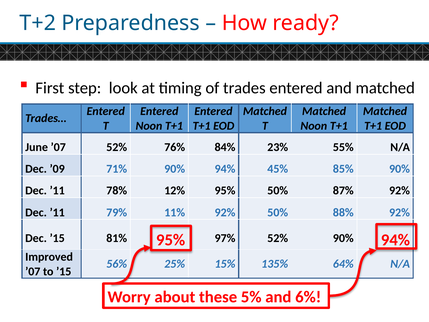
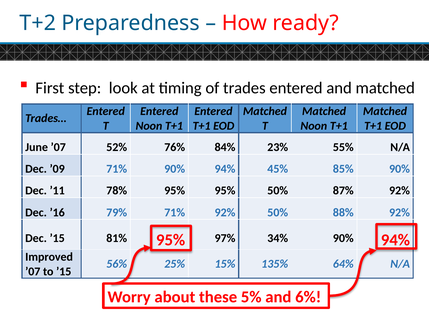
78% 12%: 12% -> 95% (175, 191)
’11: ’11 -> ’16 (57, 212)
79% 11%: 11% -> 71% (175, 212)
97% 52%: 52% -> 34% (278, 238)
